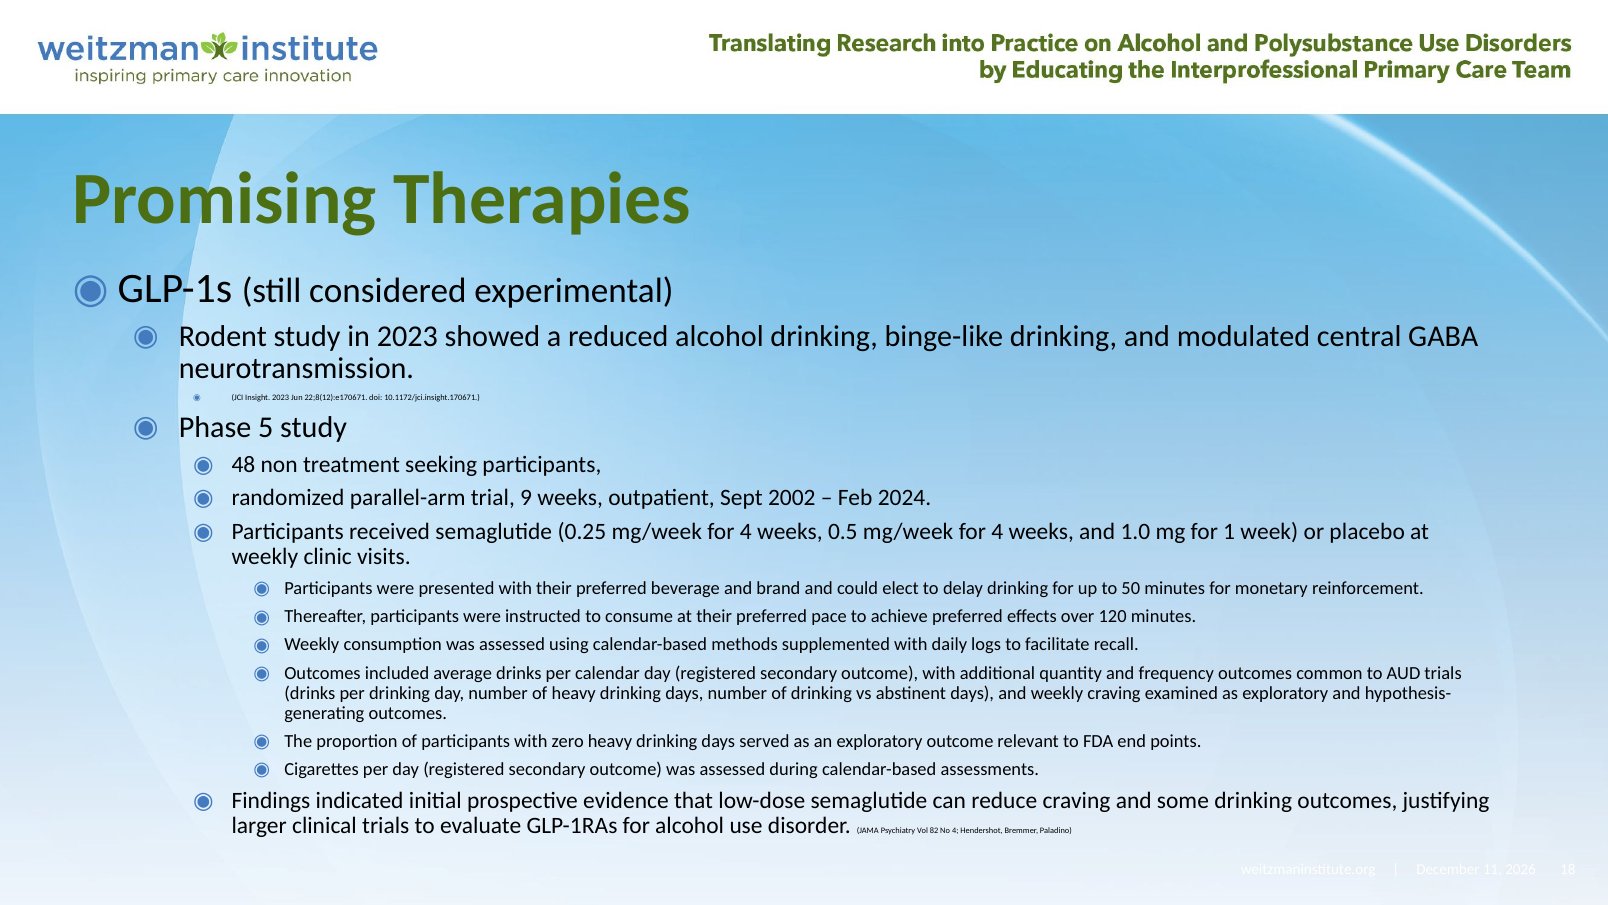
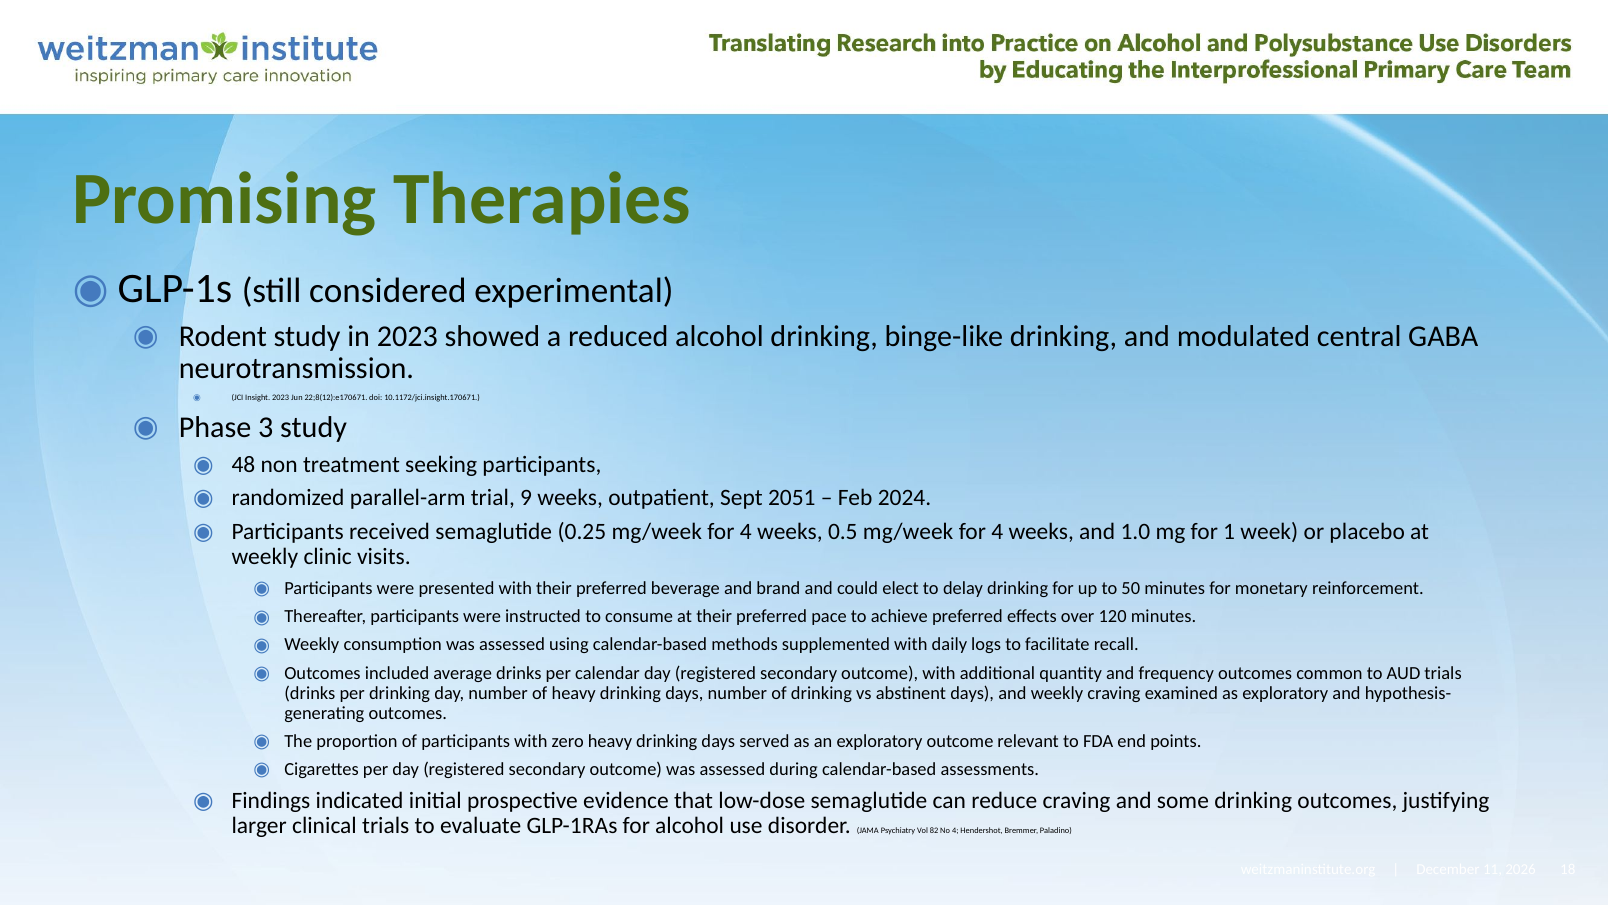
5: 5 -> 3 (266, 427)
2002: 2002 -> 2051 (792, 498)
